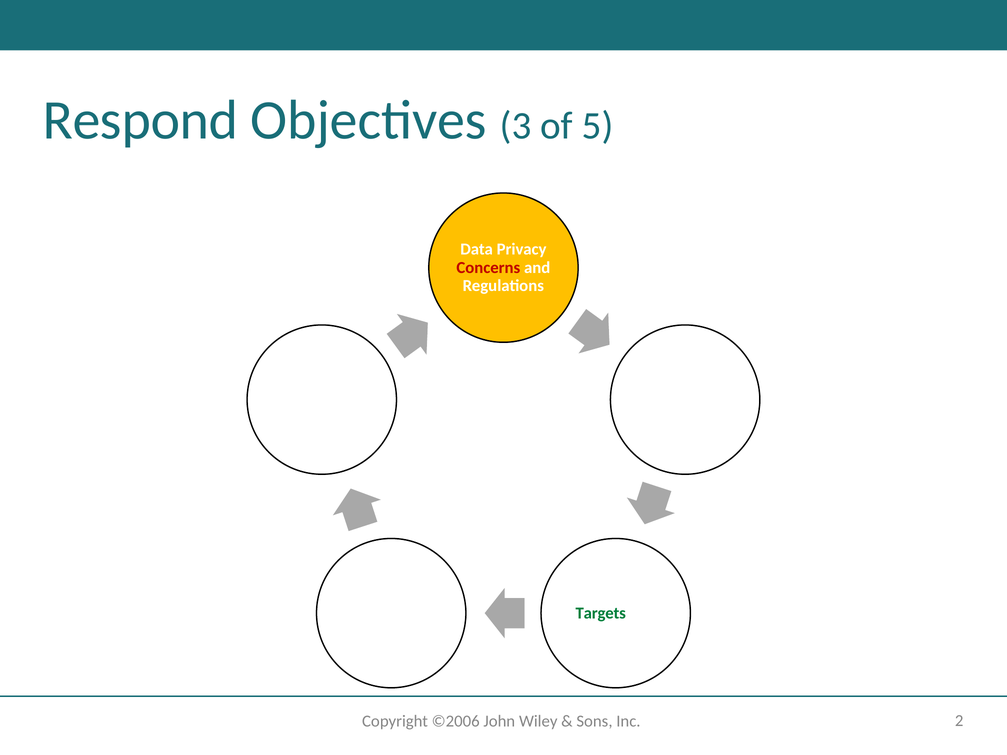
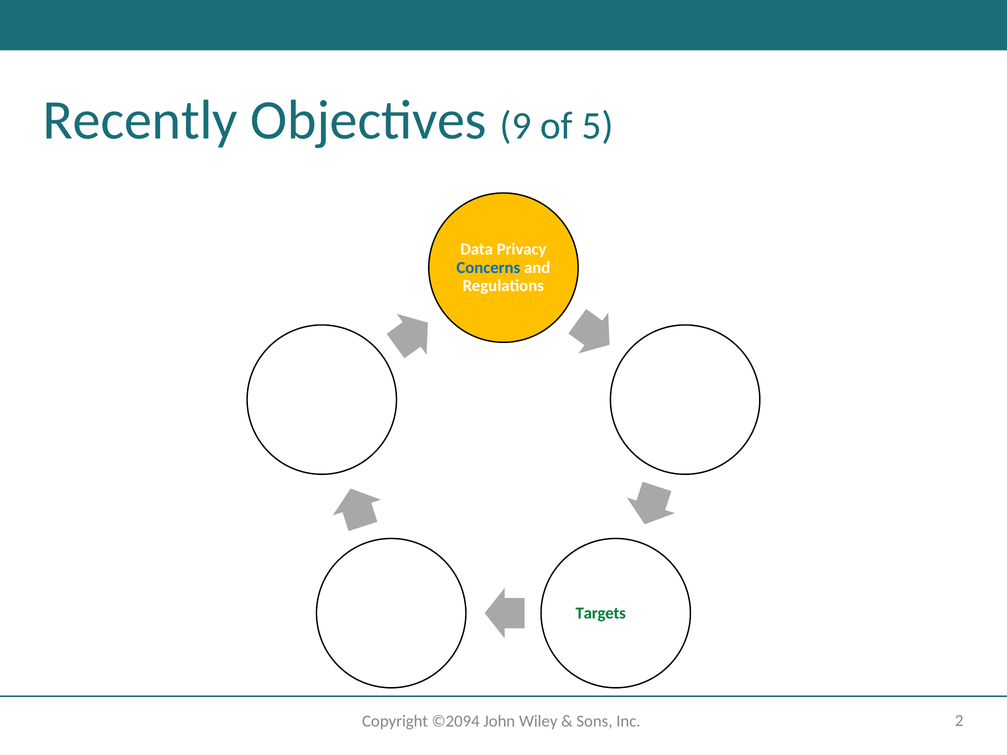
Respond: Respond -> Recently (140, 120)
3: 3 -> 9 (516, 126)
Concerns colour: red -> blue (488, 268)
©2006: ©2006 -> ©2094 (456, 721)
